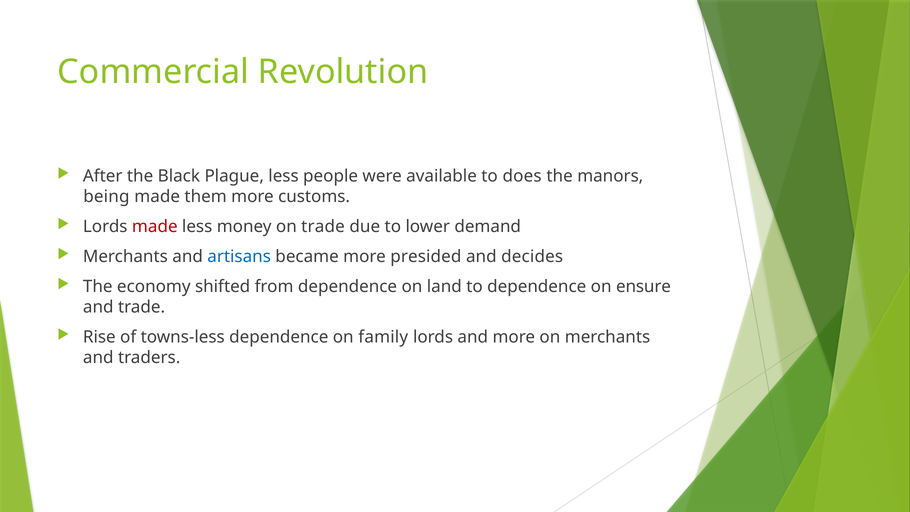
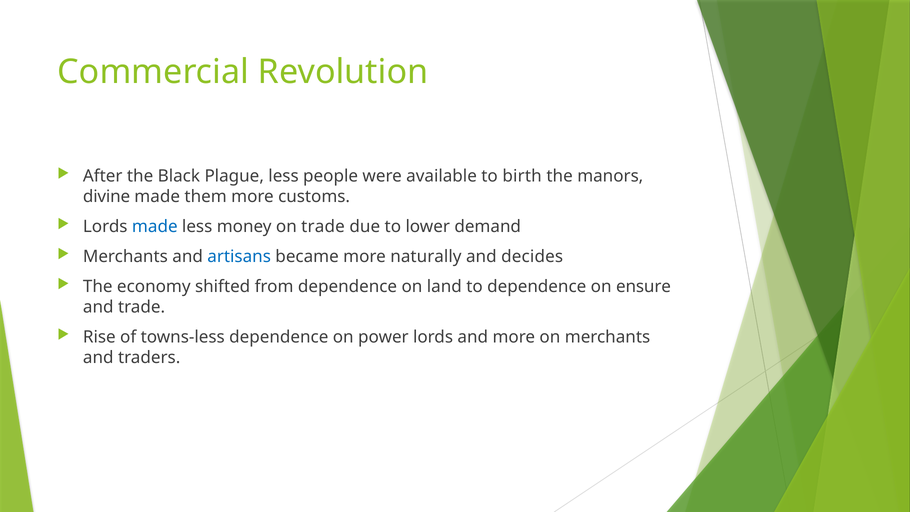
does: does -> birth (522, 176)
being: being -> divine (107, 197)
made colour: red -> blue (155, 227)
presided: presided -> naturally (426, 257)
family: family -> power (383, 337)
